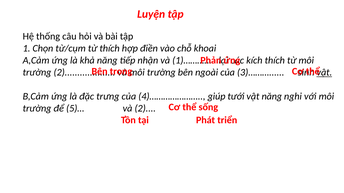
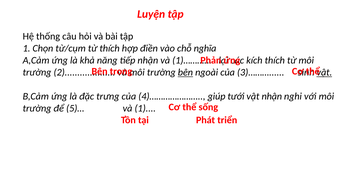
khoai: khoai -> nghĩa (205, 48)
bên underline: none -> present (185, 73)
vật năng: năng -> nhận (272, 97)
và 2: 2 -> 1 (145, 109)
